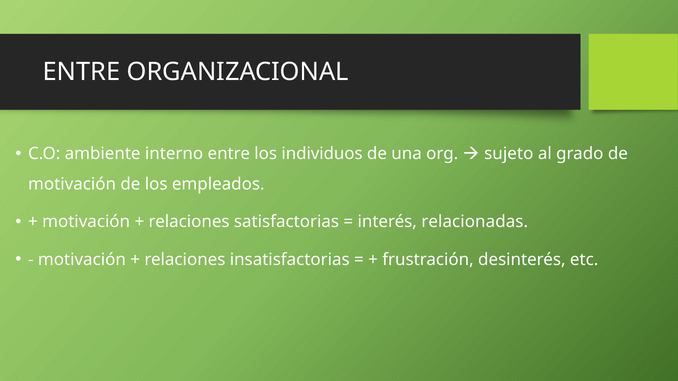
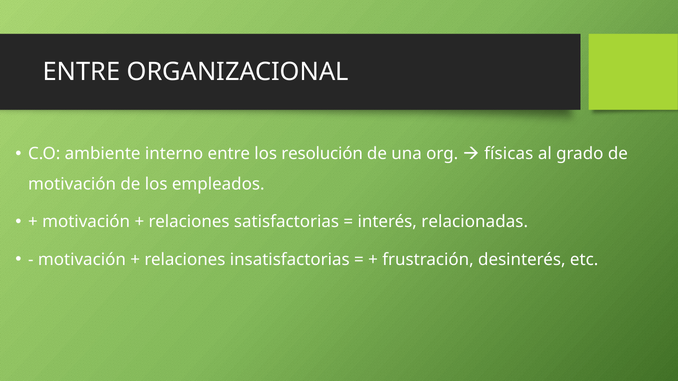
individuos: individuos -> resolución (322, 154)
sujeto: sujeto -> físicas (509, 154)
